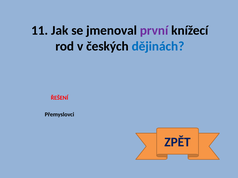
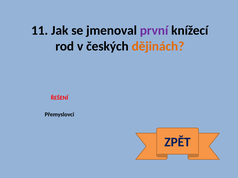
dějinách colour: blue -> orange (158, 46)
